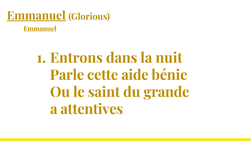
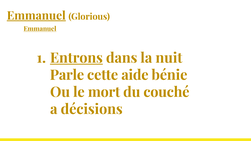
Entrons underline: none -> present (76, 58)
saint: saint -> mort (104, 92)
grande: grande -> couché (166, 92)
attentives: attentives -> décisions (92, 109)
